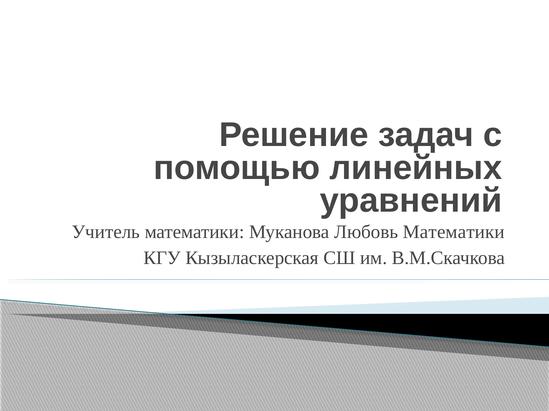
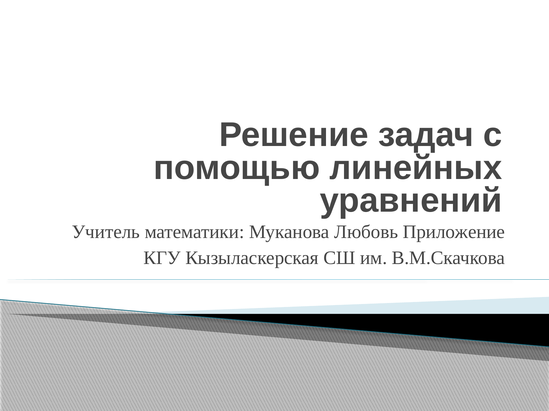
Любовь Математики: Математики -> Приложение (454, 232)
